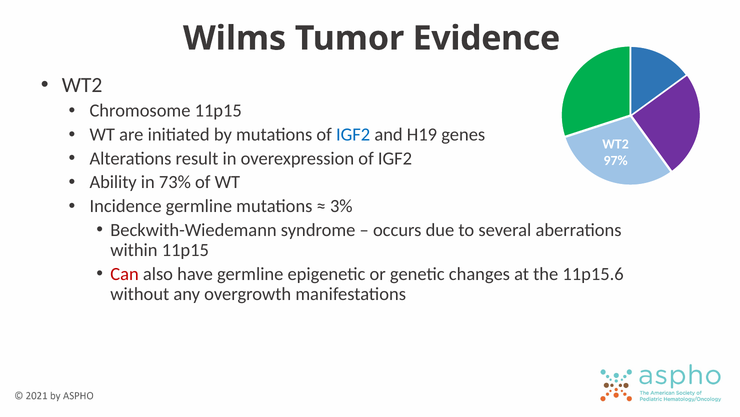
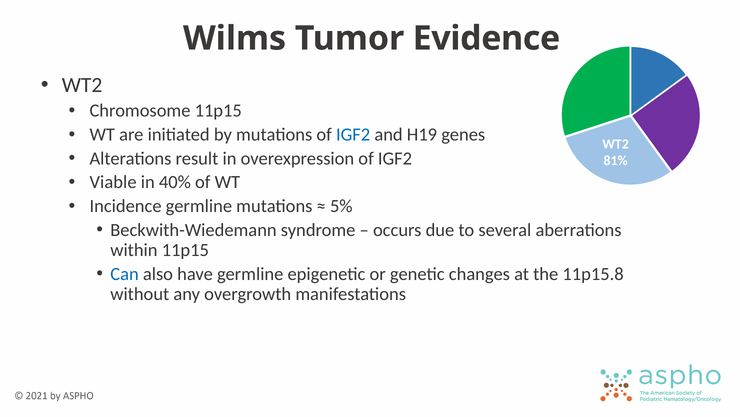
97%: 97% -> 81% (616, 160)
Ability: Ability -> Viable (113, 182)
73%: 73% -> 40% (175, 182)
3%: 3% -> 5% (341, 206)
Can colour: red -> blue (125, 273)
11p15.6: 11p15.6 -> 11p15.8 (593, 273)
